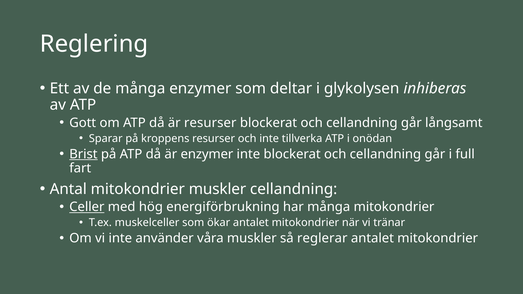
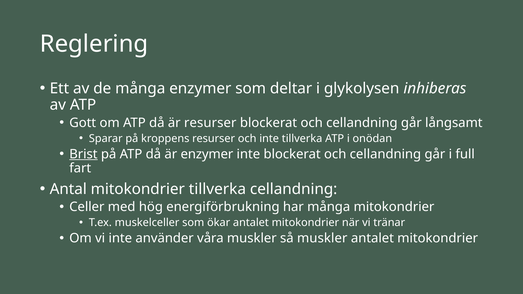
mitokondrier muskler: muskler -> tillverka (217, 189)
Celler underline: present -> none (87, 207)
så reglerar: reglerar -> muskler (322, 238)
